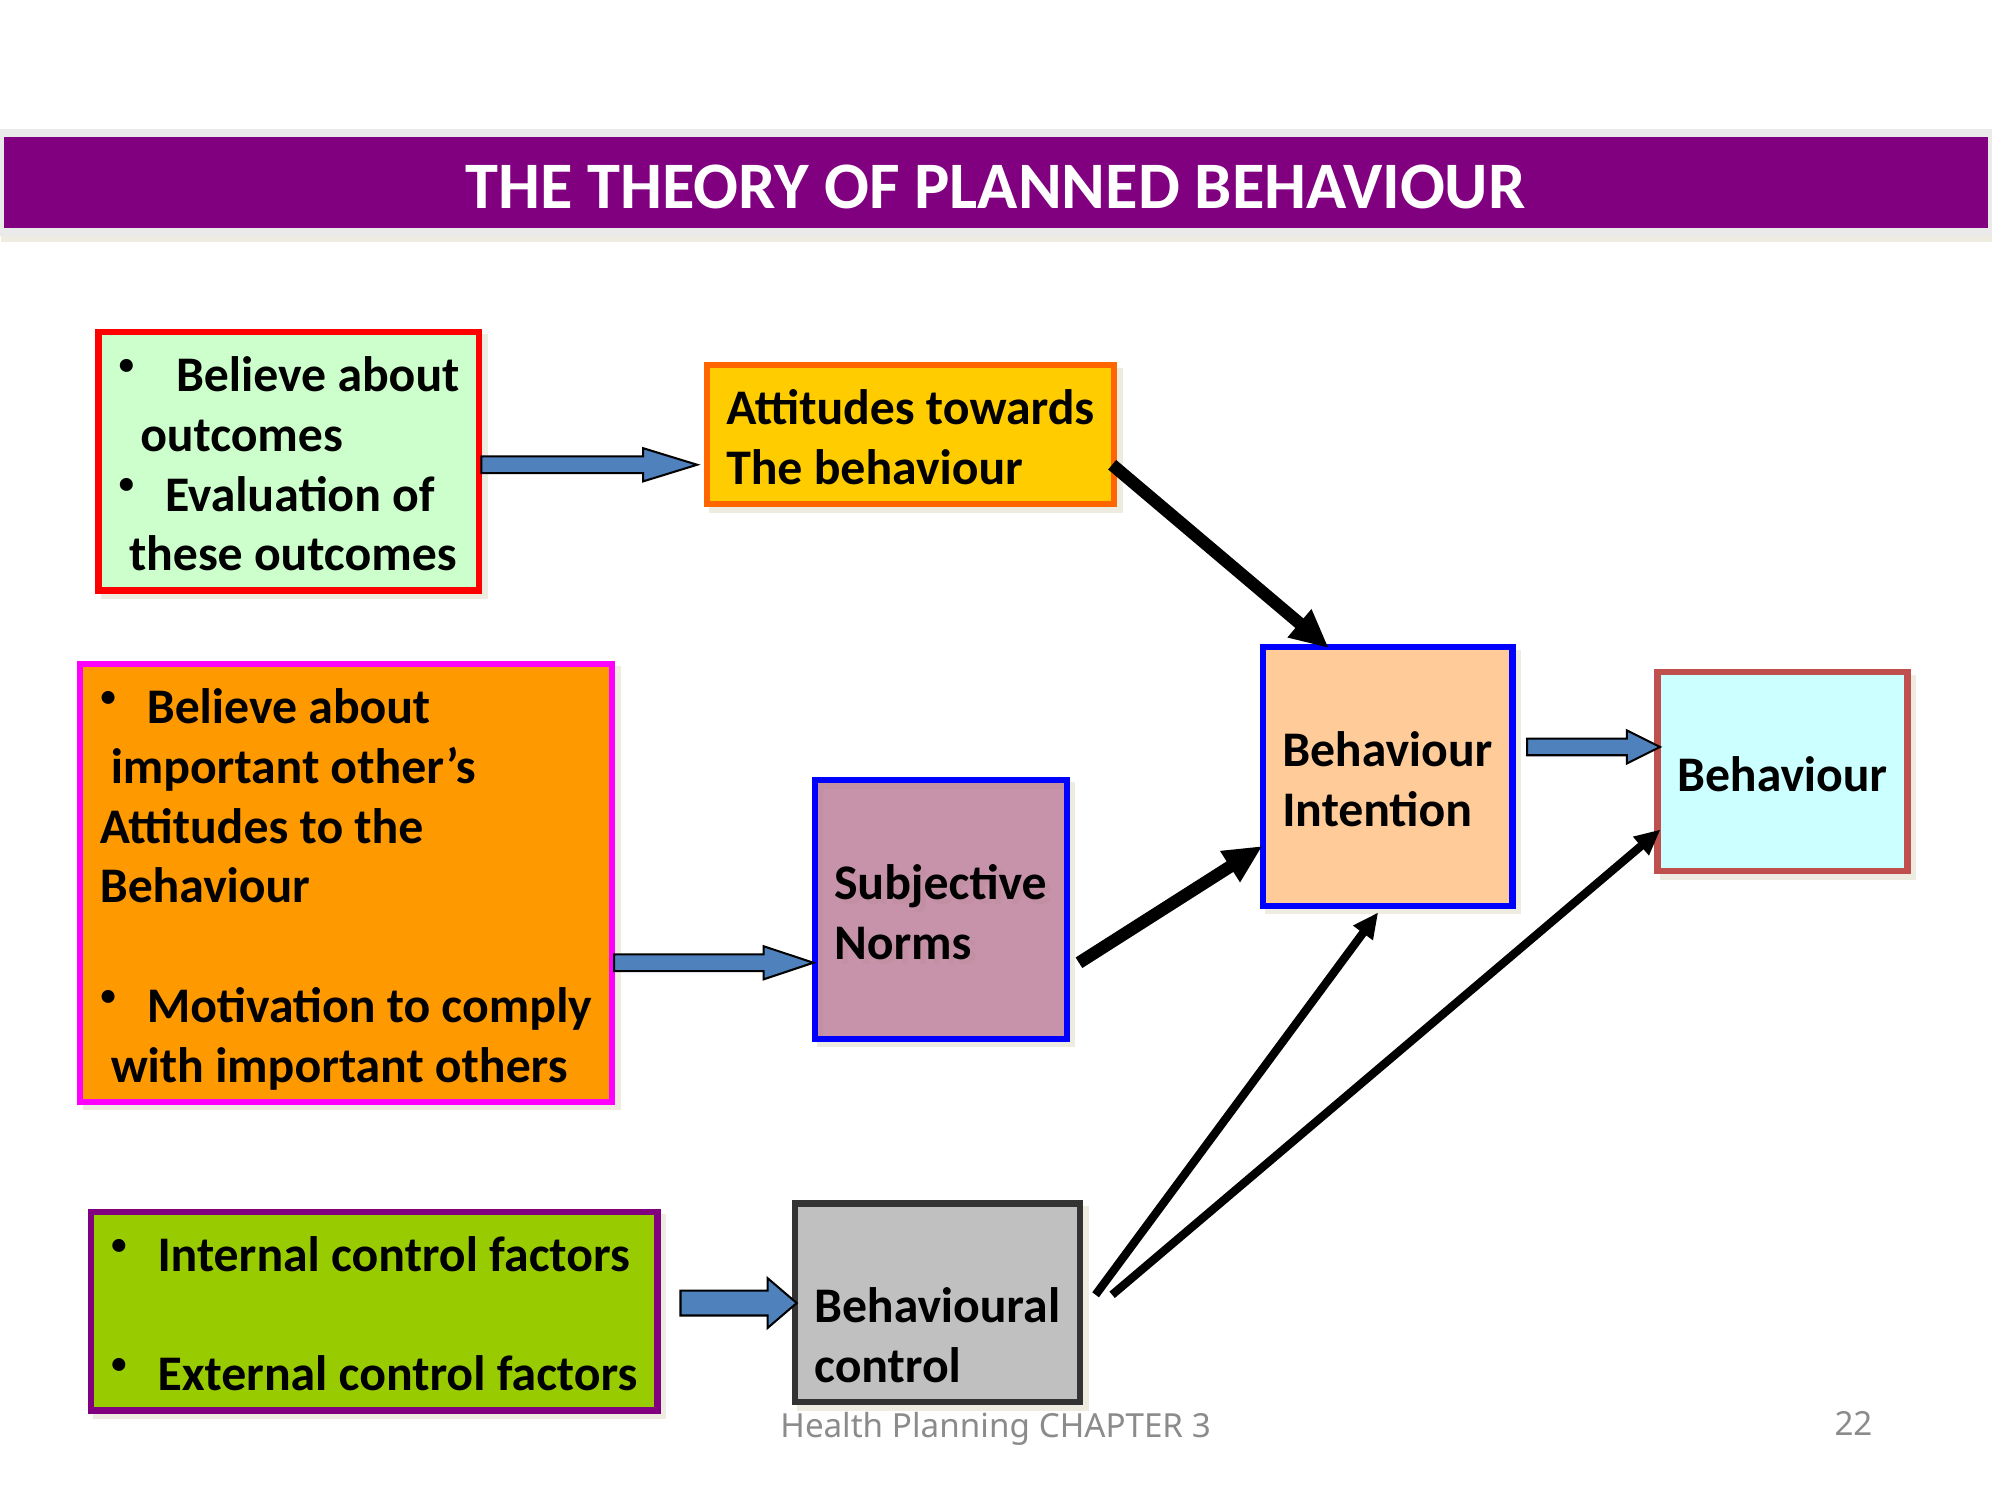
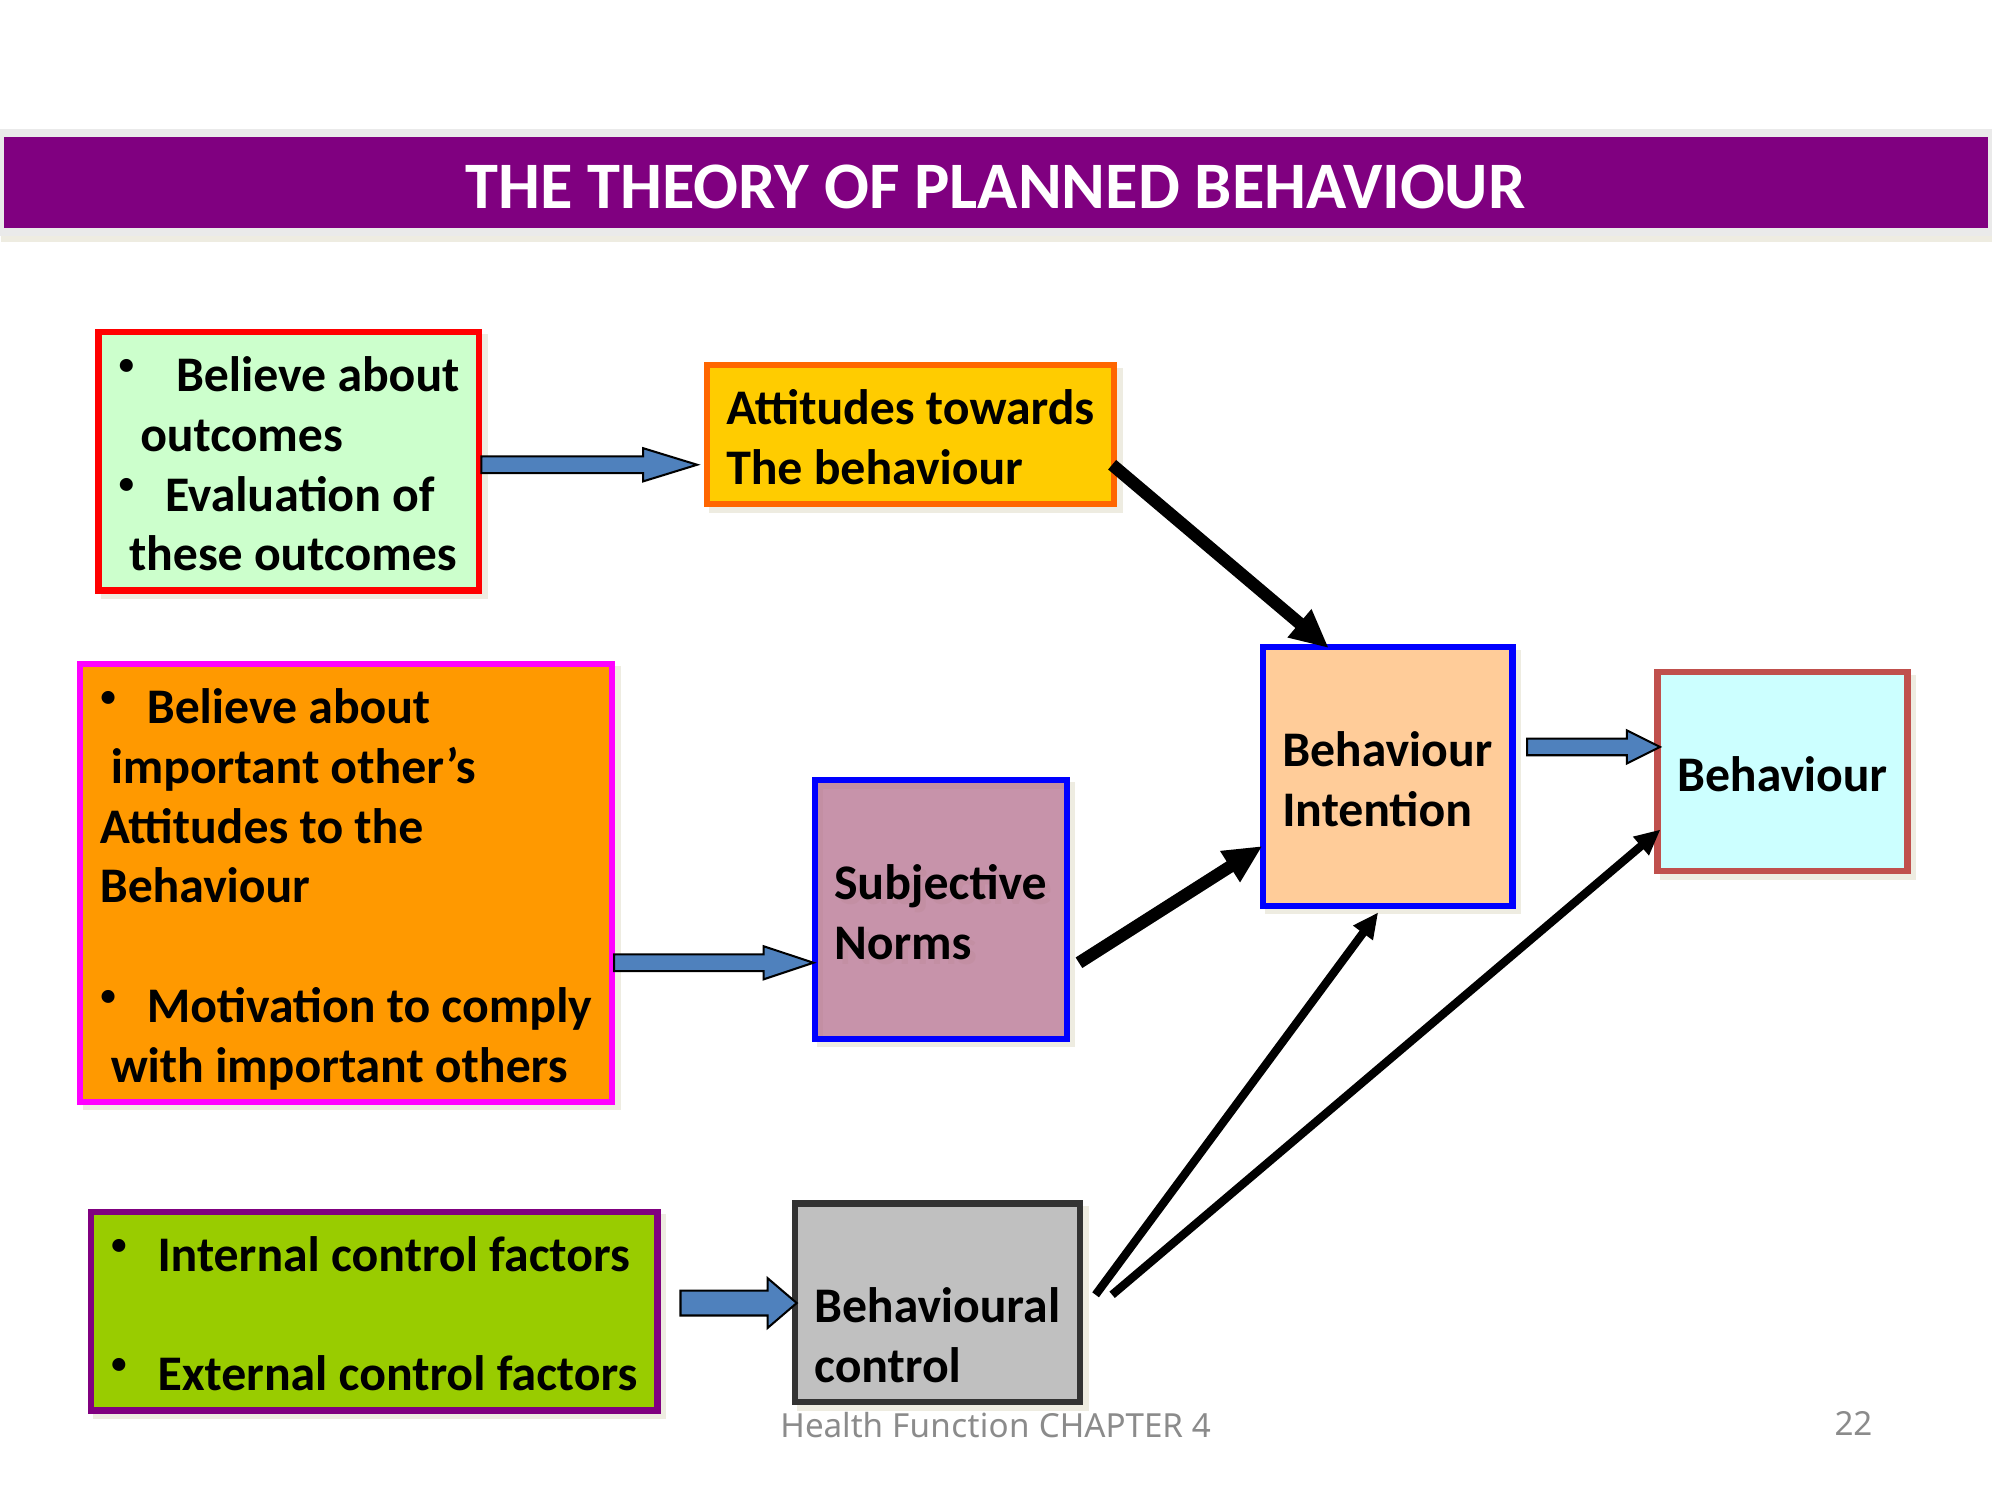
Planning: Planning -> Function (961, 1427)
3: 3 -> 4 (1201, 1427)
